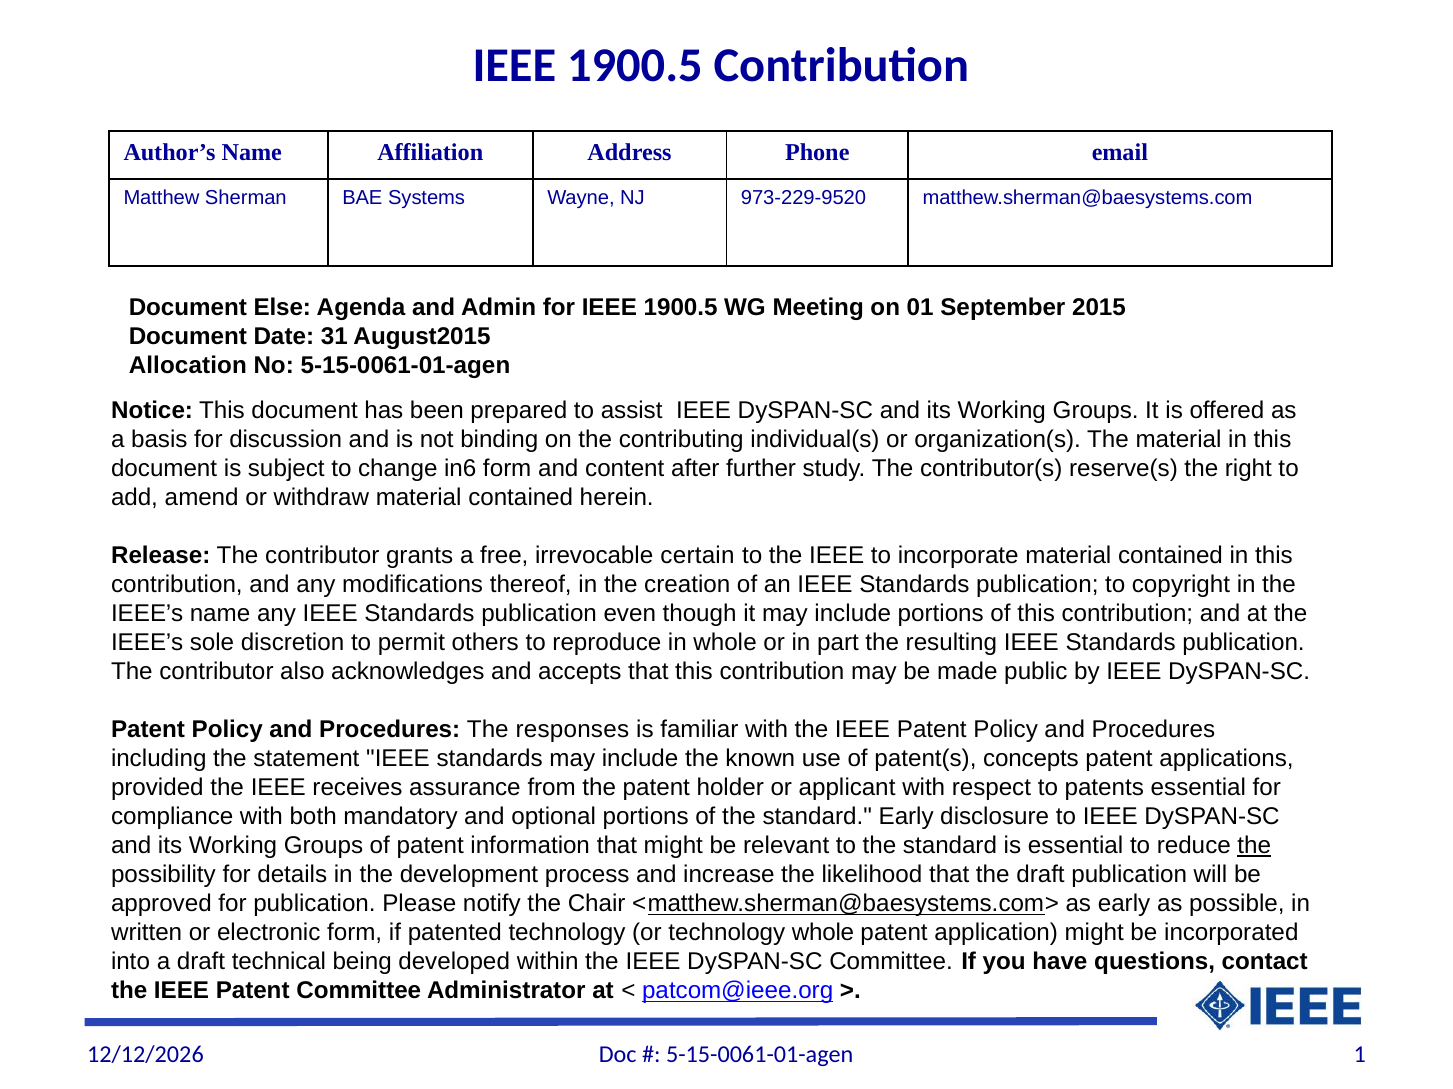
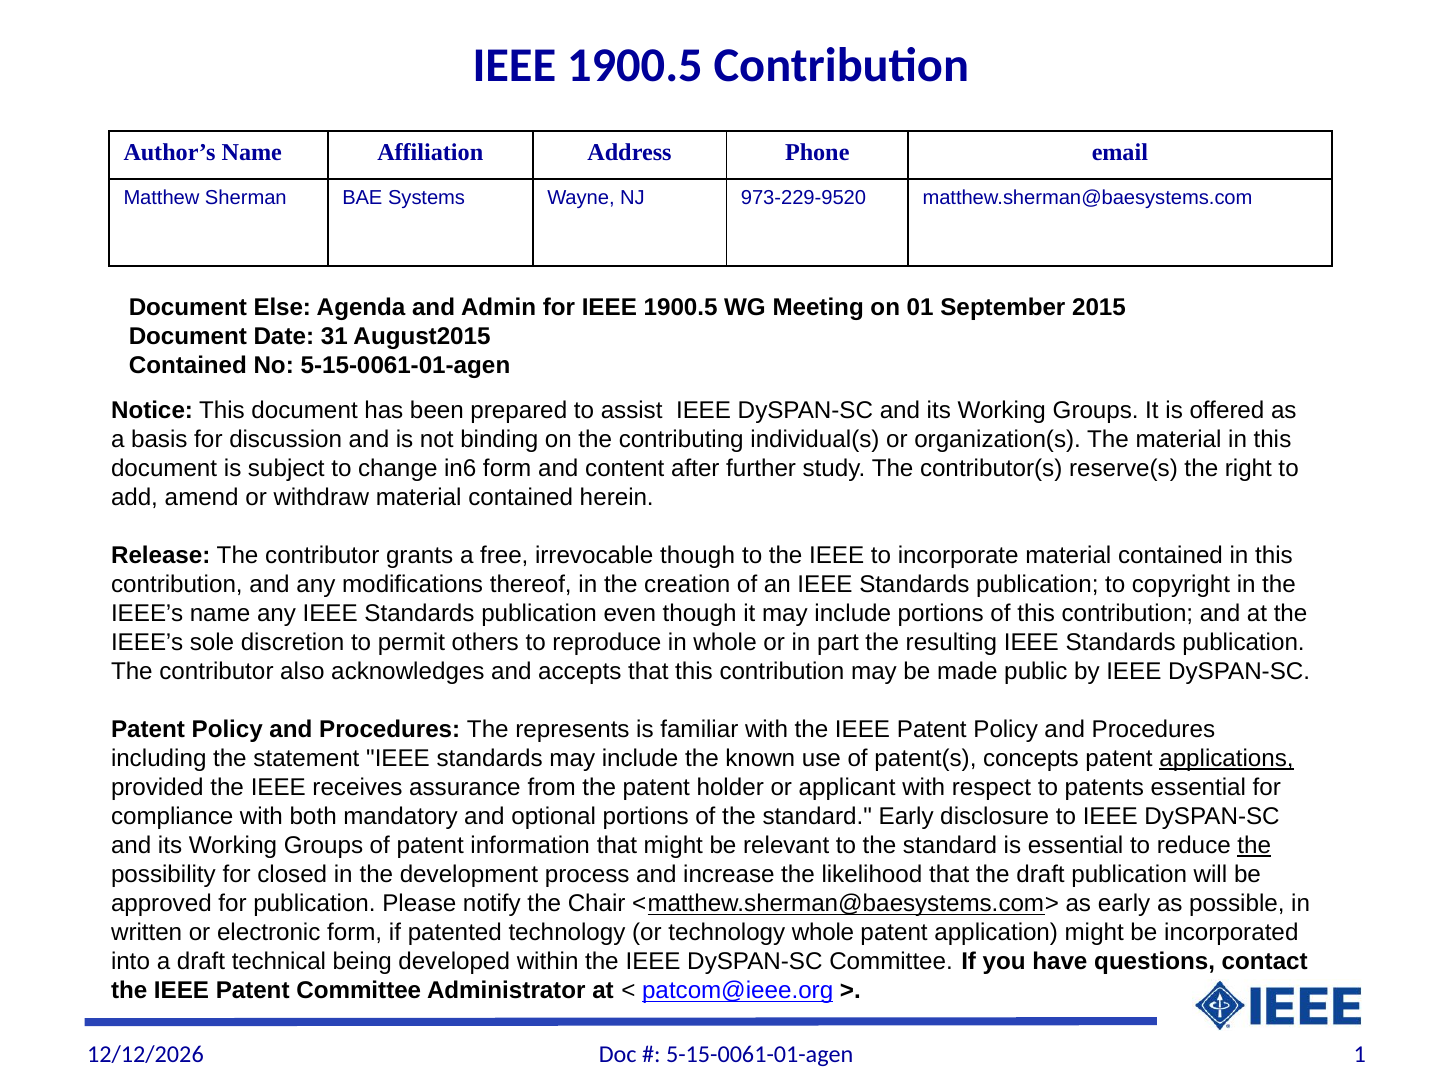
Allocation: Allocation -> Contained (188, 366)
irrevocable certain: certain -> though (698, 556)
responses: responses -> represents (572, 730)
applications underline: none -> present (1227, 759)
details: details -> closed (292, 875)
